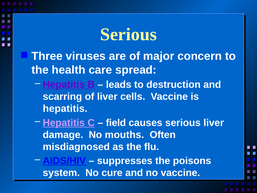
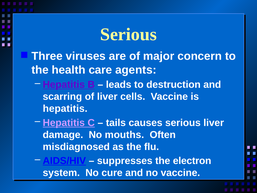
spread: spread -> agents (136, 70)
field: field -> tails (116, 123)
poisons: poisons -> electron (192, 161)
